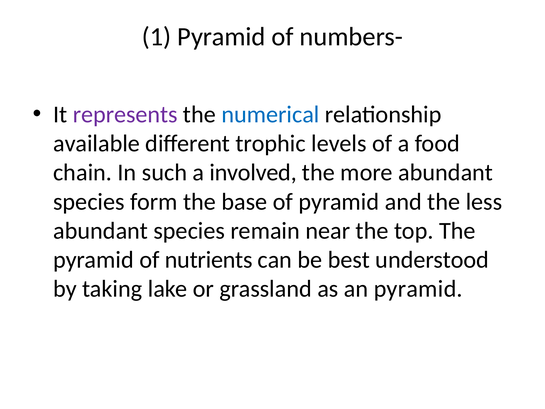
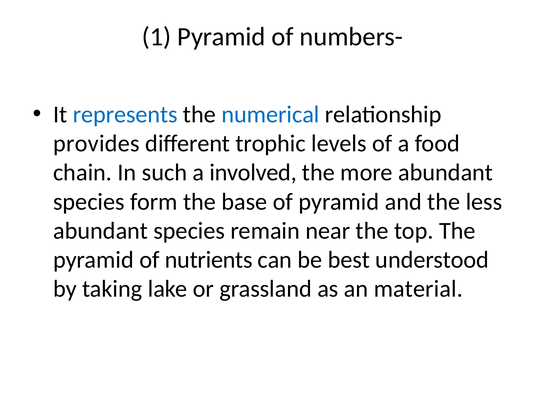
represents colour: purple -> blue (125, 114)
available: available -> provides (96, 143)
an pyramid: pyramid -> material (418, 289)
